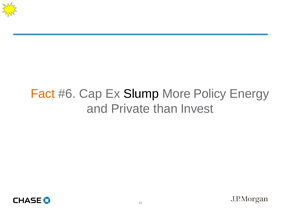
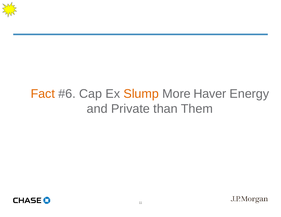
Slump colour: black -> orange (141, 94)
Policy: Policy -> Haver (210, 94)
Invest: Invest -> Them (197, 109)
